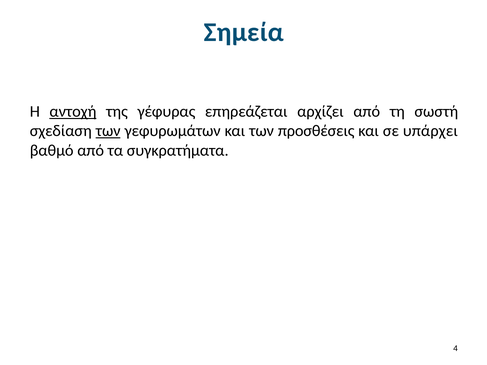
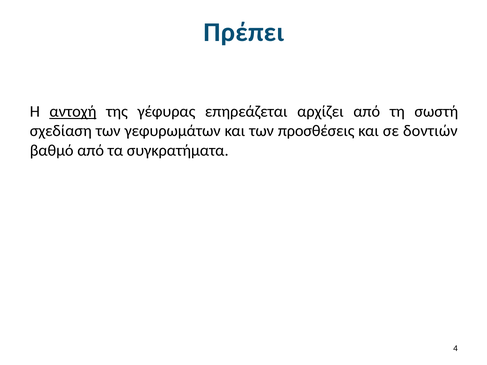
Σημεία: Σημεία -> Πρέπει (244, 32)
των underline: present -> none (108, 131)
υπάρχει: υπάρχει -> δοντιών (430, 131)
